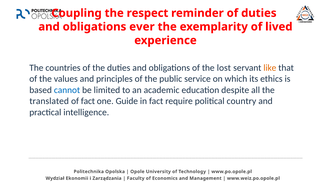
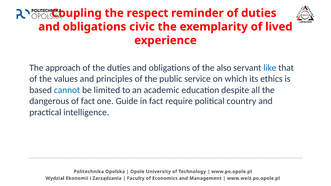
ever: ever -> civic (142, 27)
countries: countries -> approach (63, 68)
lost: lost -> also (224, 68)
like colour: orange -> blue (270, 68)
translated: translated -> dangerous (49, 101)
